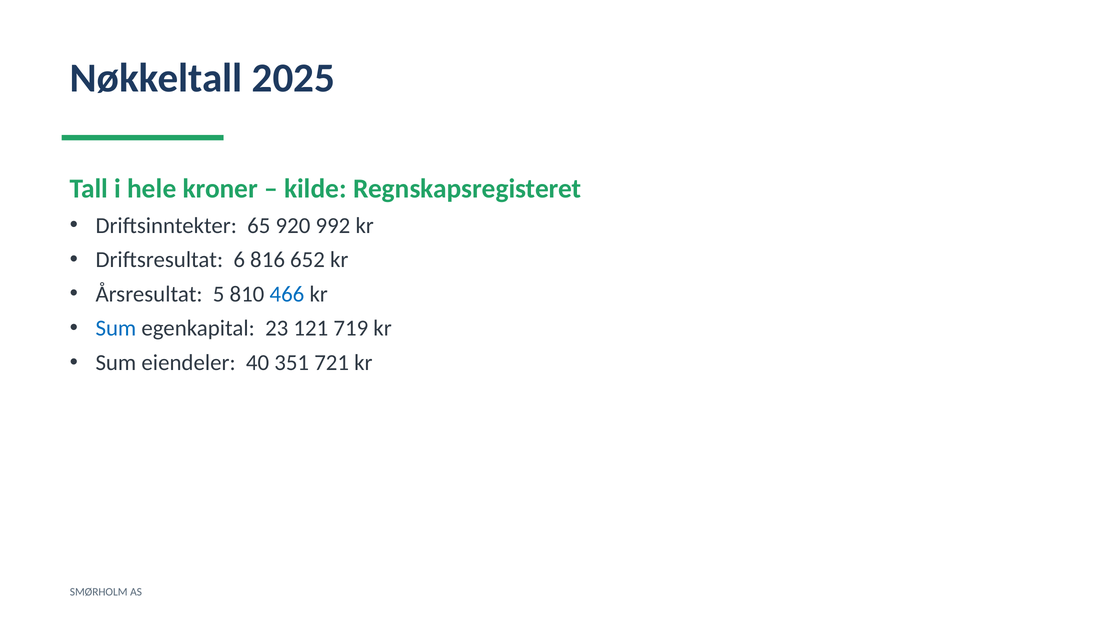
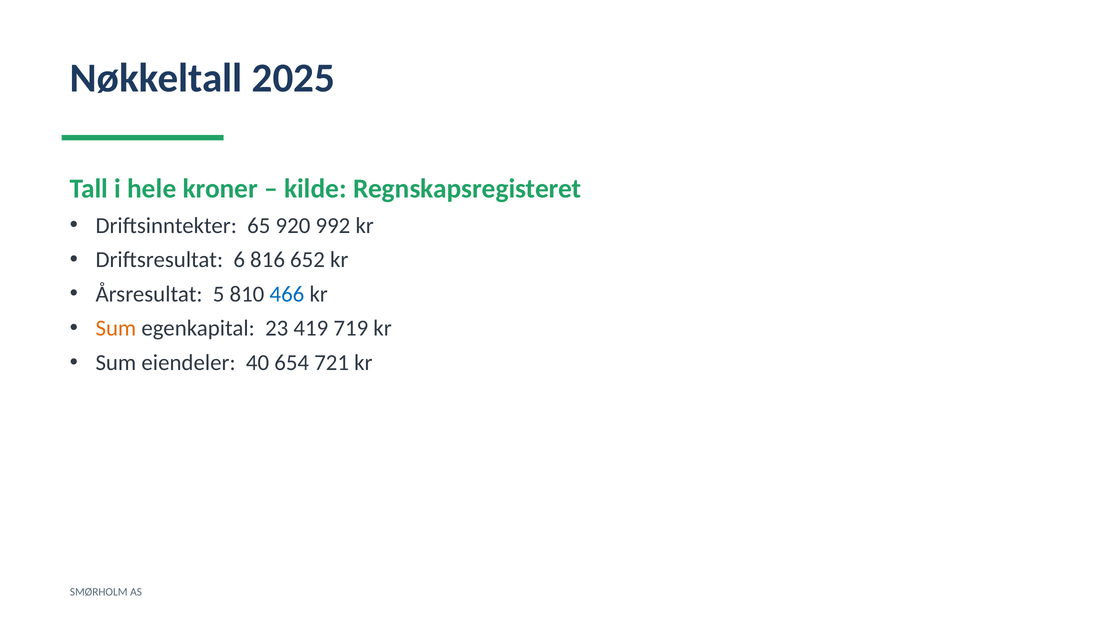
Sum colour: blue -> orange (116, 328)
121: 121 -> 419 (311, 328)
351: 351 -> 654 (292, 363)
